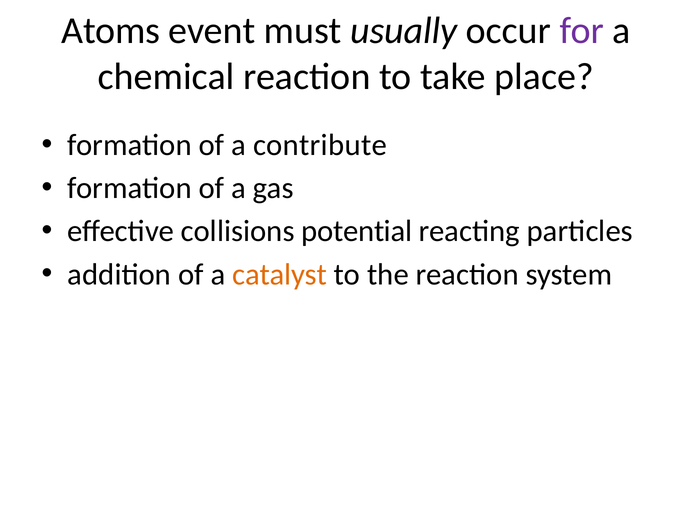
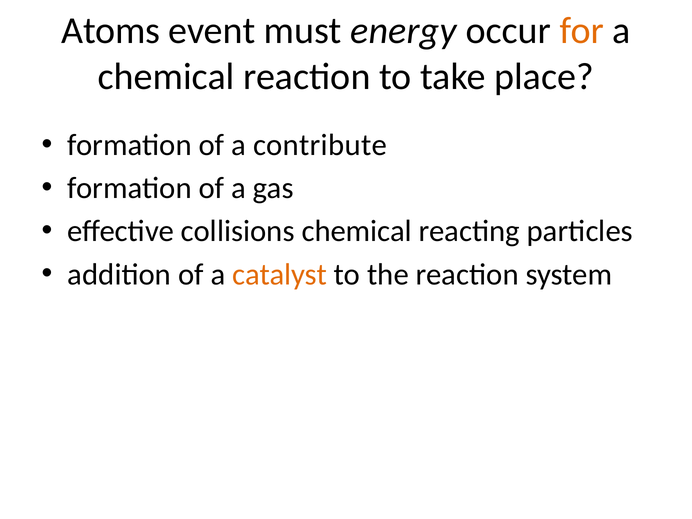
usually: usually -> energy (403, 31)
for colour: purple -> orange (582, 31)
collisions potential: potential -> chemical (357, 231)
